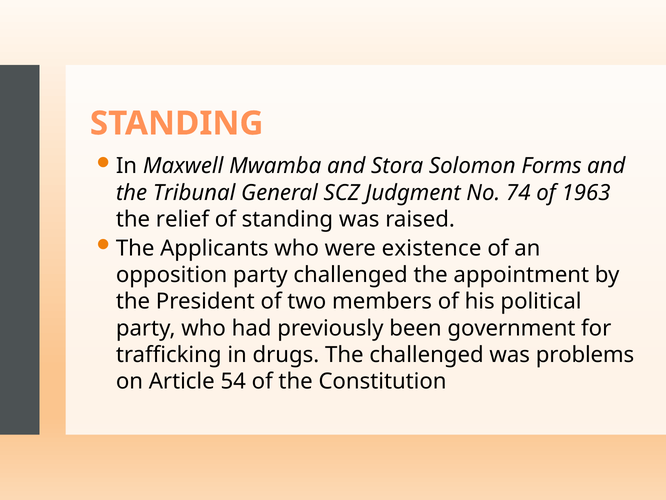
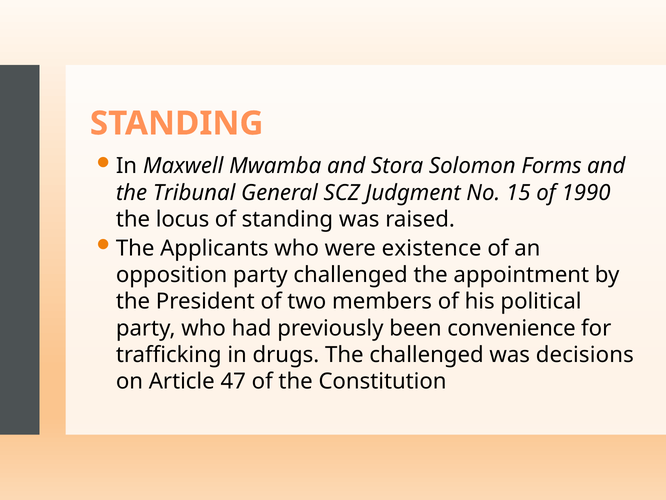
74: 74 -> 15 (518, 192)
1963: 1963 -> 1990 (586, 192)
relief: relief -> locus (183, 219)
government: government -> convenience (512, 328)
problems: problems -> decisions (585, 355)
54: 54 -> 47 (233, 381)
